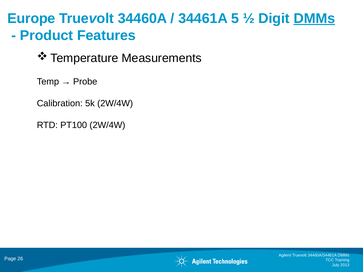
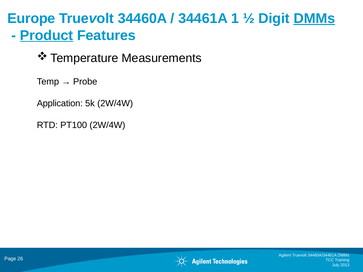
5: 5 -> 1 (235, 18)
Product underline: none -> present (47, 35)
Calibration: Calibration -> Application (60, 103)
